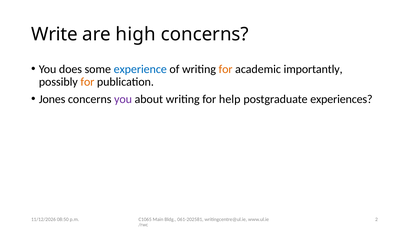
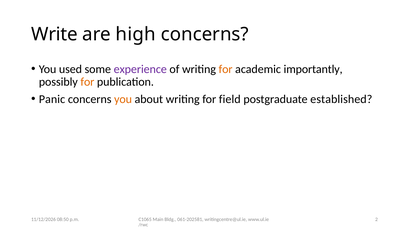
does: does -> used (70, 69)
experience colour: blue -> purple (140, 69)
Jones: Jones -> Panic (52, 99)
you colour: purple -> orange (123, 99)
help: help -> field (230, 99)
experiences: experiences -> established (341, 99)
